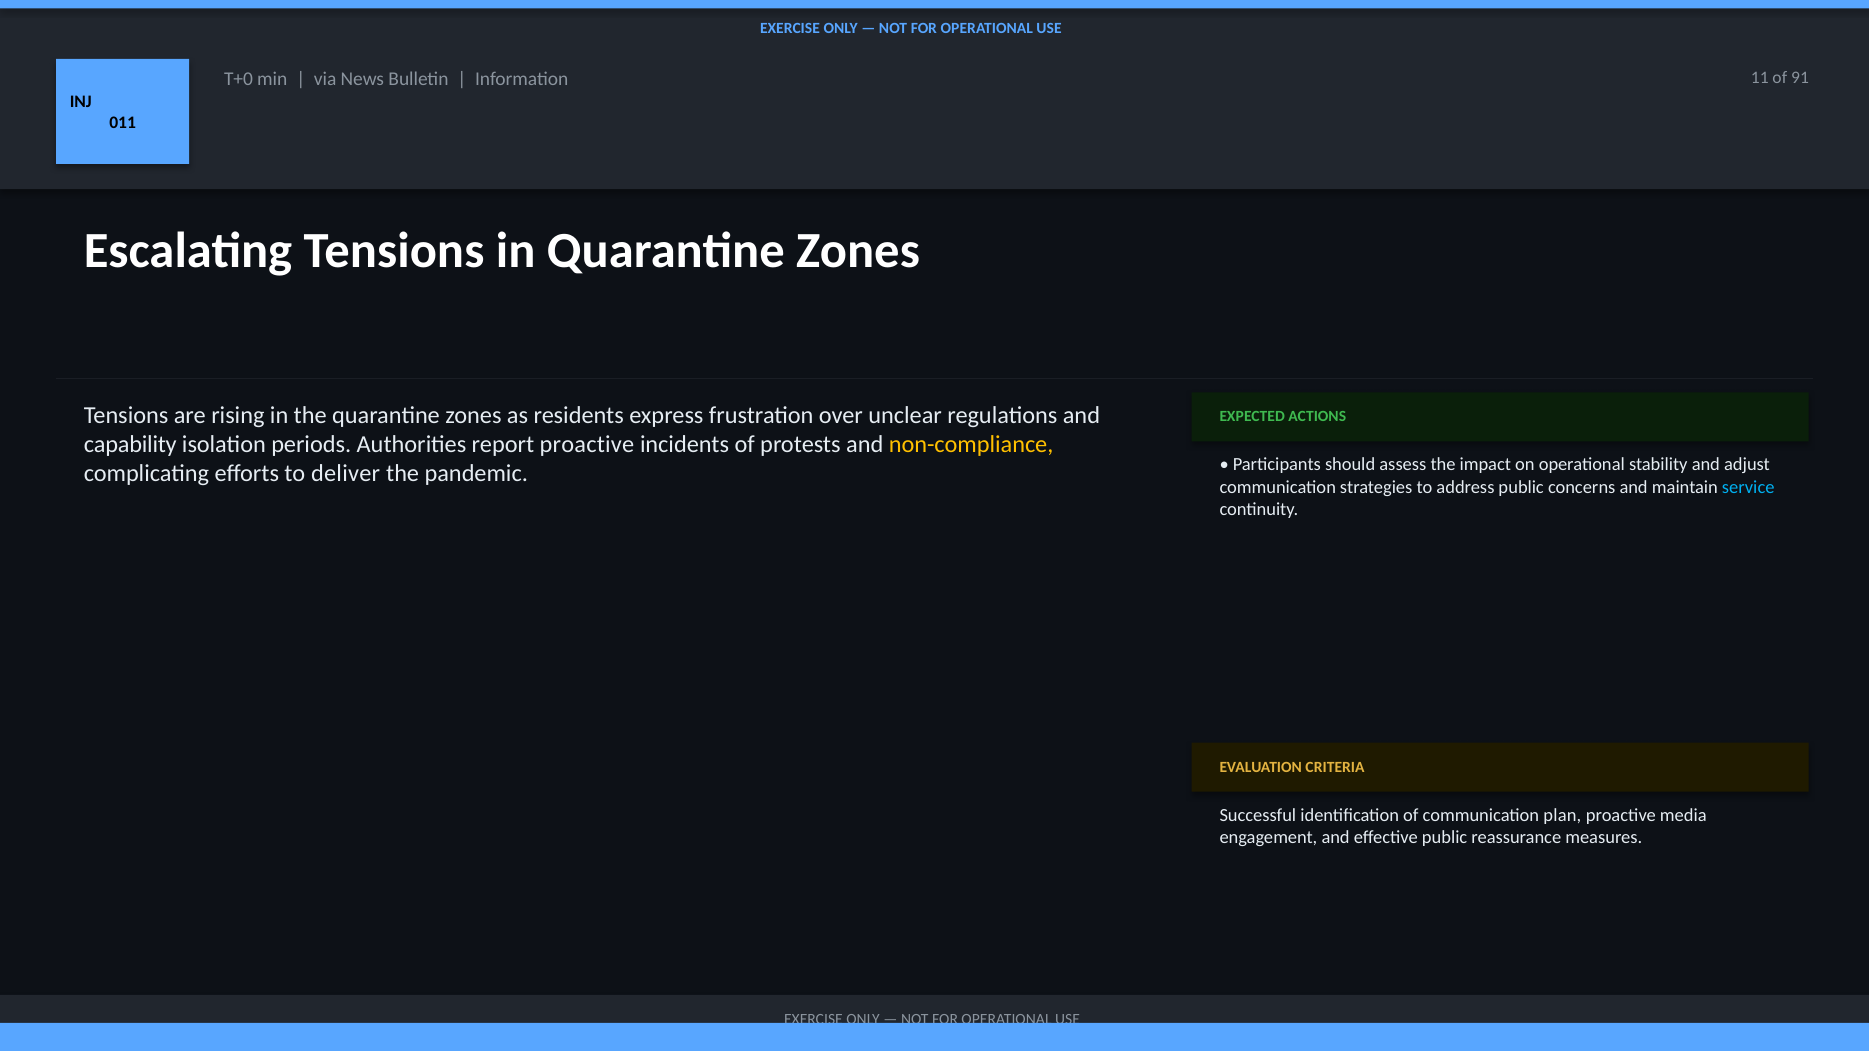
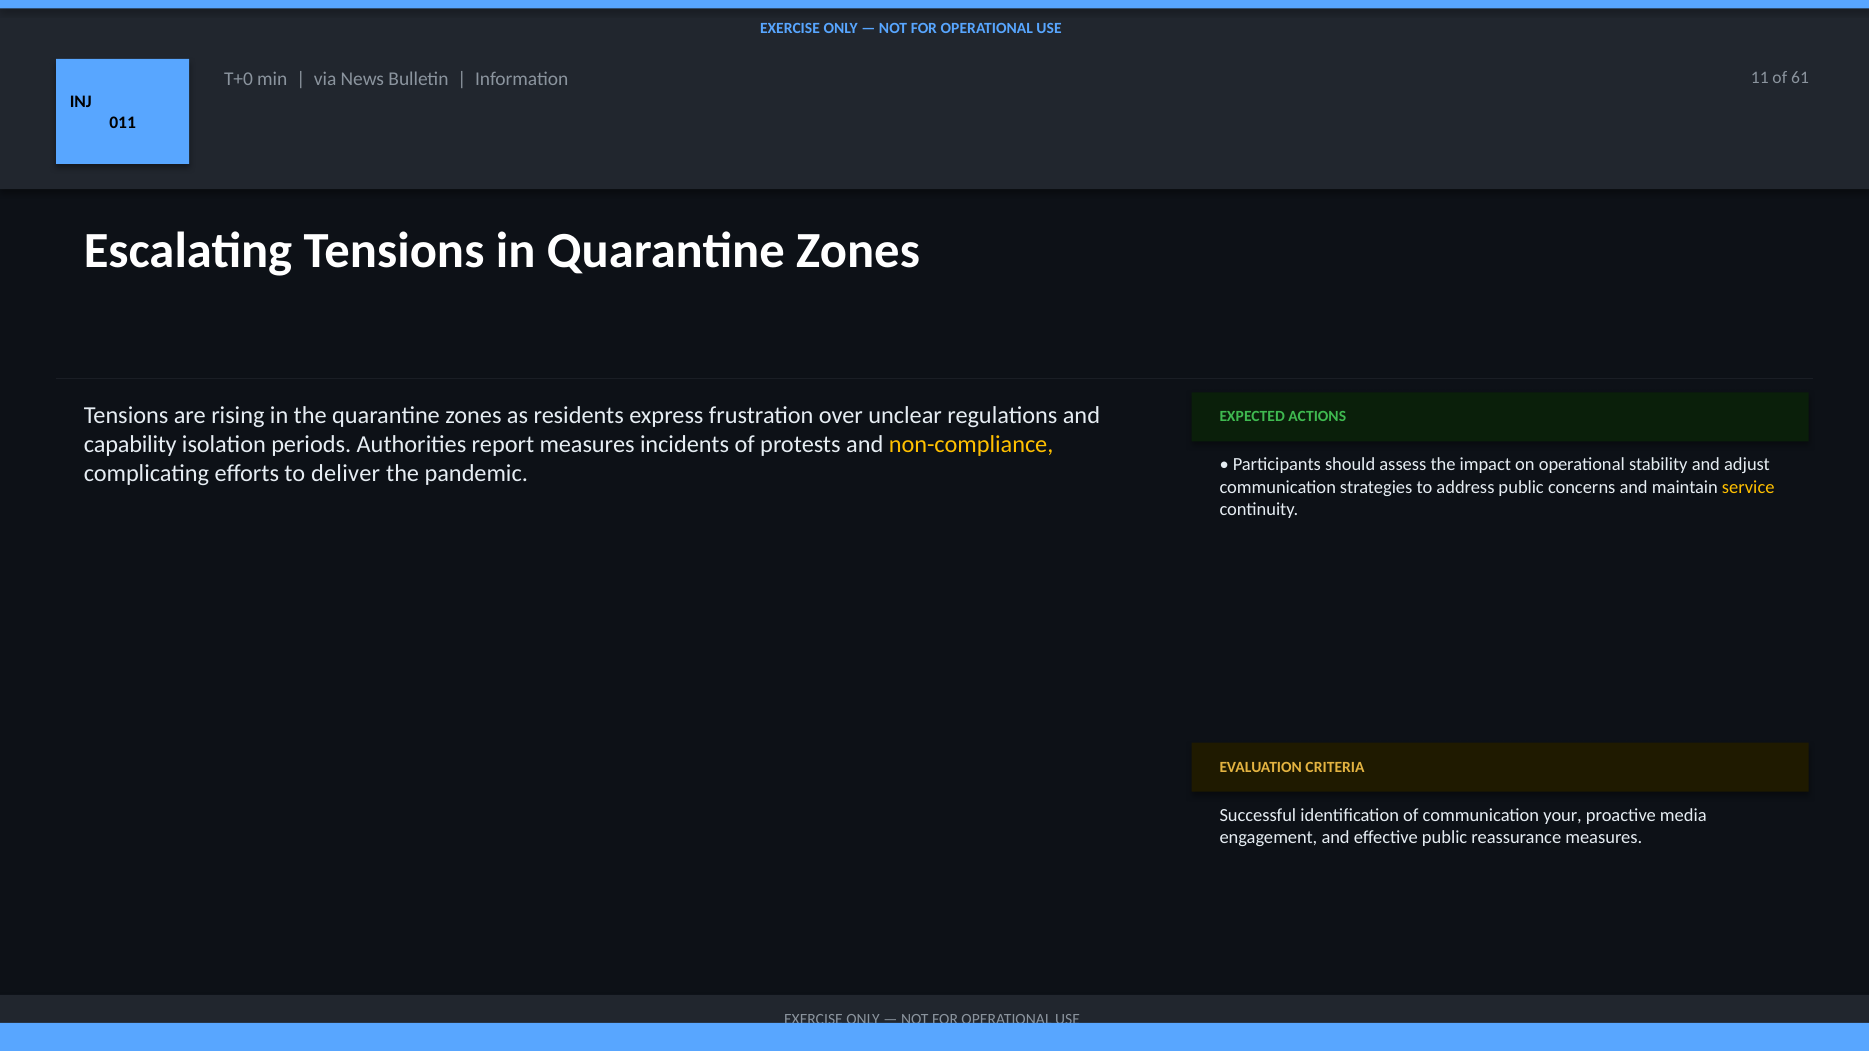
91: 91 -> 61 (1800, 78)
report proactive: proactive -> measures (587, 445)
service colour: light blue -> yellow (1748, 487)
plan: plan -> your (1563, 816)
